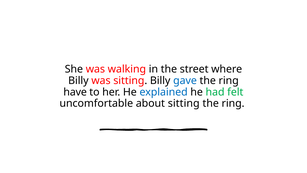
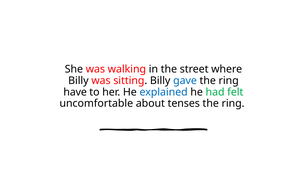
about sitting: sitting -> tenses (184, 103)
